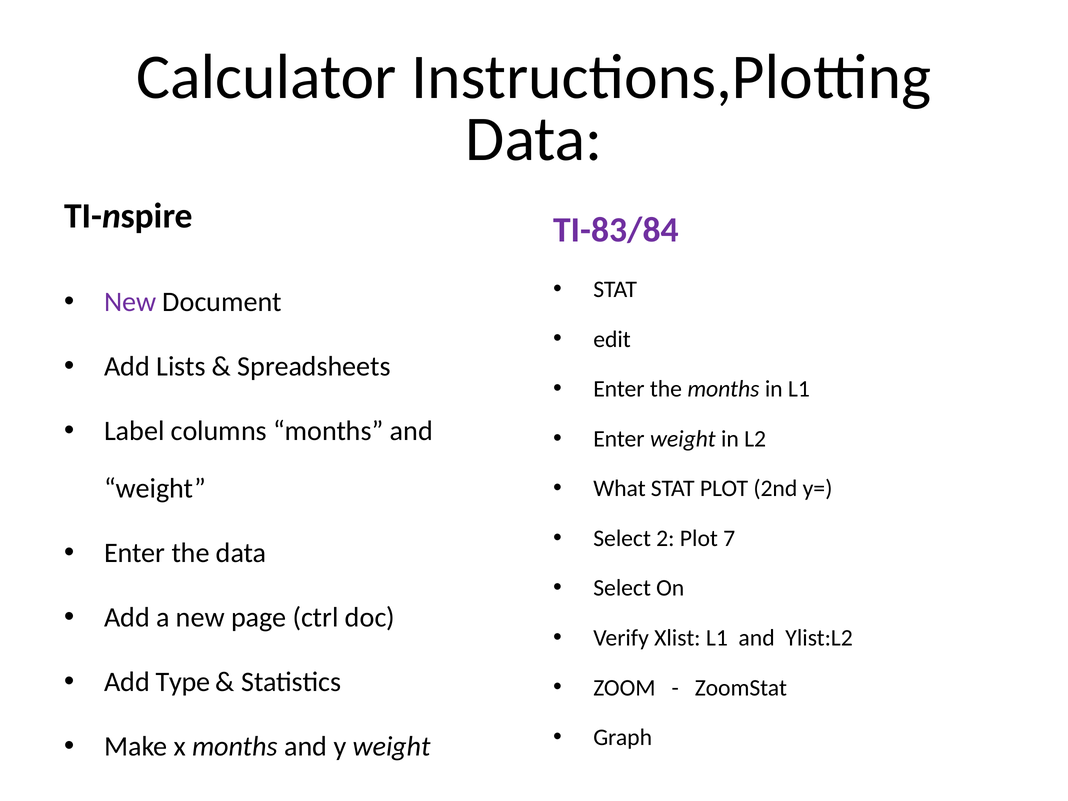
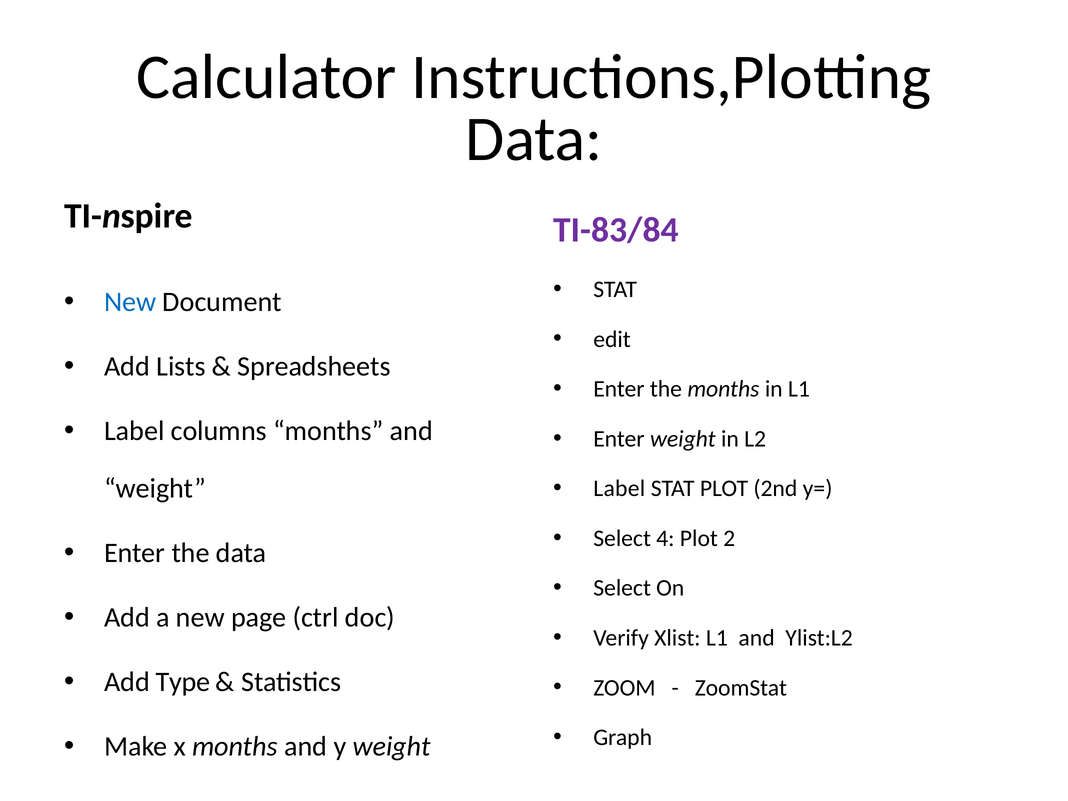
New colour: purple -> blue (130, 302)
What: What -> Label (619, 489)
2: 2 -> 4 (665, 538)
7: 7 -> 2 (729, 538)
